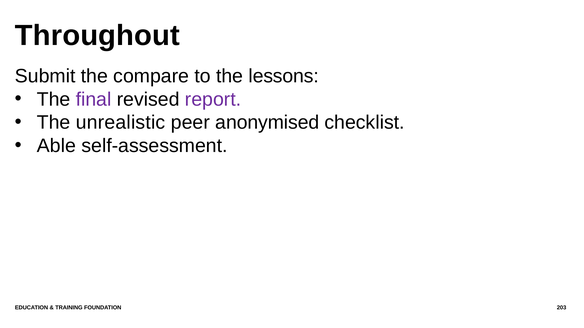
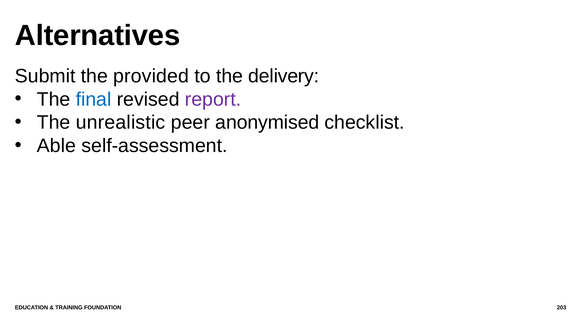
Throughout: Throughout -> Alternatives (98, 36)
compare: compare -> provided (151, 76)
lessons: lessons -> delivery (284, 76)
final colour: purple -> blue (94, 99)
